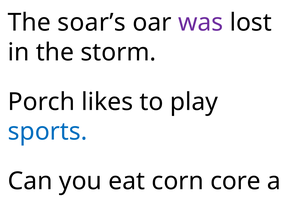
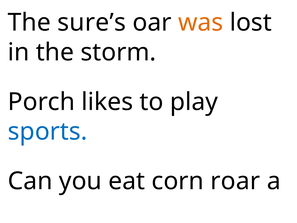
soar’s: soar’s -> sure’s (92, 23)
was colour: purple -> orange (201, 23)
core: core -> roar (235, 181)
